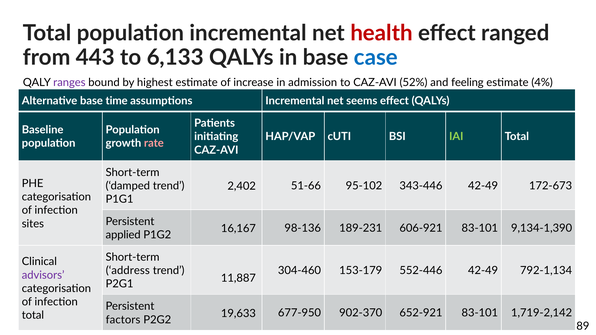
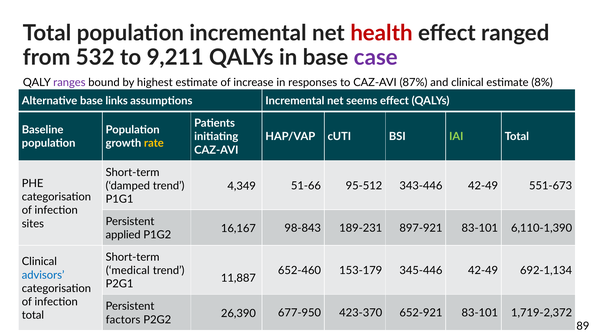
443: 443 -> 532 (95, 57)
6,133: 6,133 -> 9,211 (175, 57)
case colour: blue -> purple (376, 57)
admission: admission -> responses (313, 83)
52%: 52% -> 87% (414, 83)
and feeling: feeling -> clinical (467, 83)
4%: 4% -> 8% (542, 83)
time: time -> links (117, 101)
rate colour: pink -> yellow (154, 143)
2,402: 2,402 -> 4,349 (242, 186)
95-102: 95-102 -> 95-512 (364, 186)
172-673: 172-673 -> 551-673 (551, 186)
98-136: 98-136 -> 98-843 (303, 228)
606-921: 606-921 -> 897-921 (421, 228)
9,134-1,390: 9,134-1,390 -> 6,110-1,390 (542, 228)
address: address -> medical (128, 271)
304-460: 304-460 -> 652-460 (299, 271)
552-446: 552-446 -> 345-446 (421, 271)
792-1,134: 792-1,134 -> 692-1,134 (546, 271)
advisors colour: purple -> blue (43, 275)
19,633: 19,633 -> 26,390 (238, 314)
902-370: 902-370 -> 423-370 (361, 313)
1,719-2,142: 1,719-2,142 -> 1,719-2,372 (542, 313)
